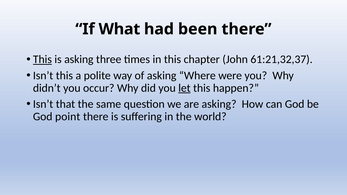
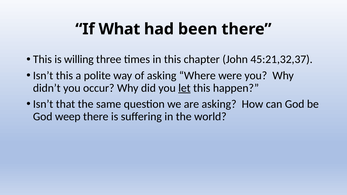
This underline: present -> none (42, 59)
is asking: asking -> willing (79, 59)
61:21,32,37: 61:21,32,37 -> 45:21,32,37 (282, 59)
point: point -> weep (68, 117)
